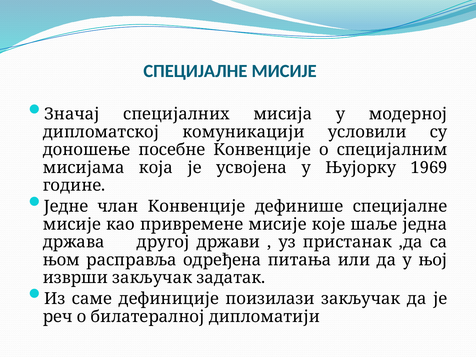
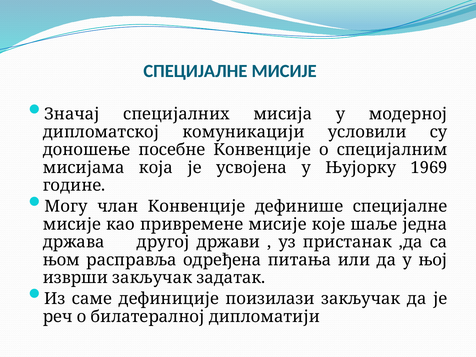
Једне: Једне -> Могу (66, 206)
